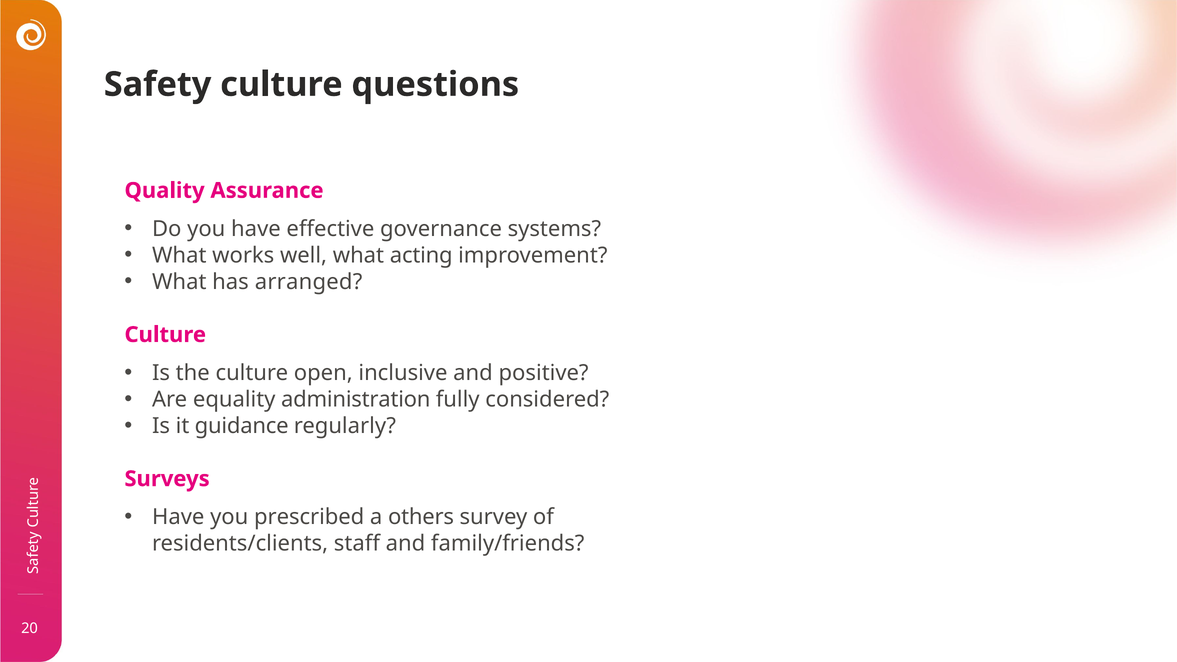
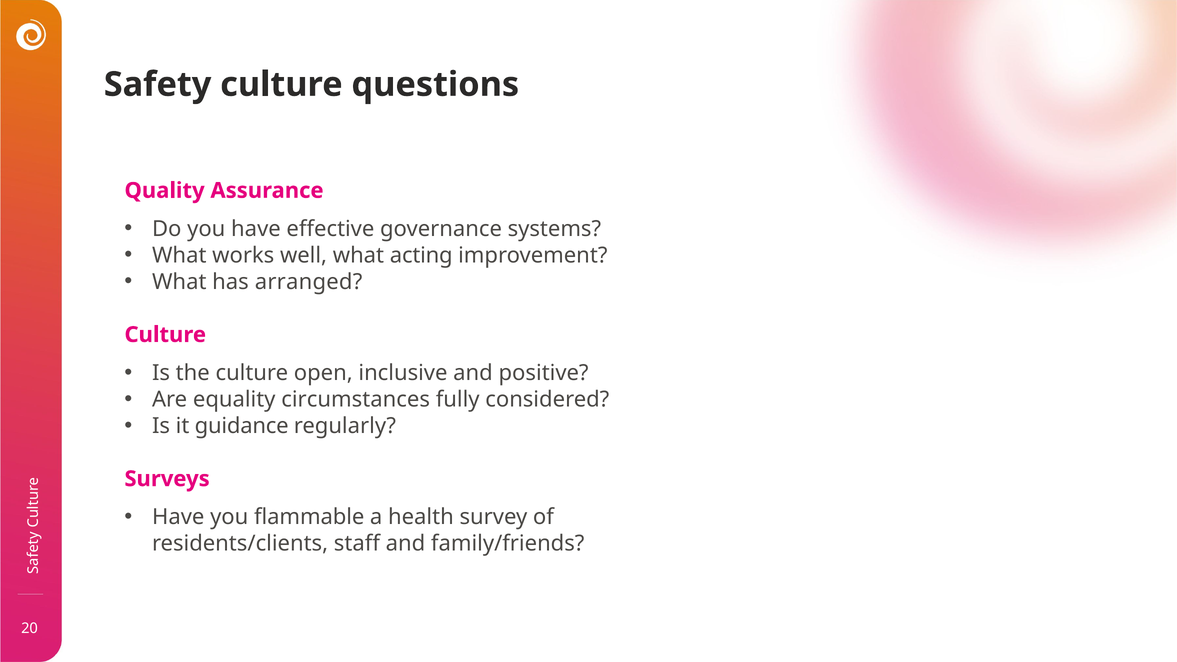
administration: administration -> circumstances (356, 399)
prescribed: prescribed -> flammable (309, 517)
others: others -> health (421, 517)
